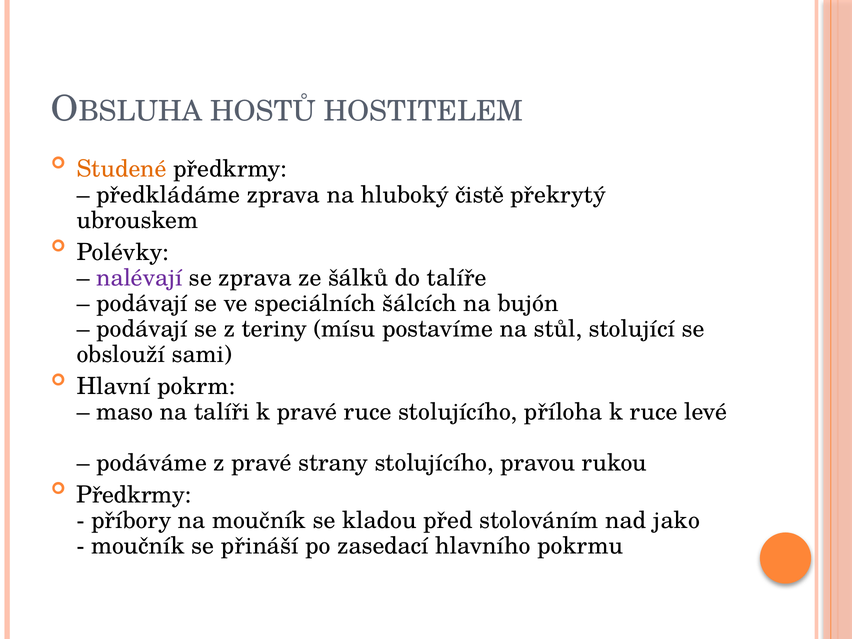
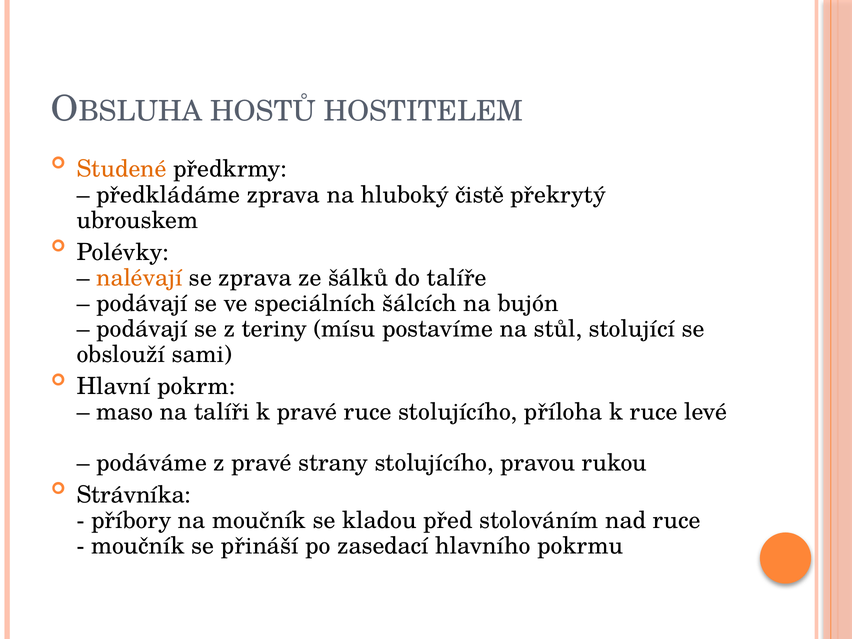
nalévají colour: purple -> orange (139, 278)
Předkrmy: Předkrmy -> Strávníka (134, 495)
nad jako: jako -> ruce (677, 521)
